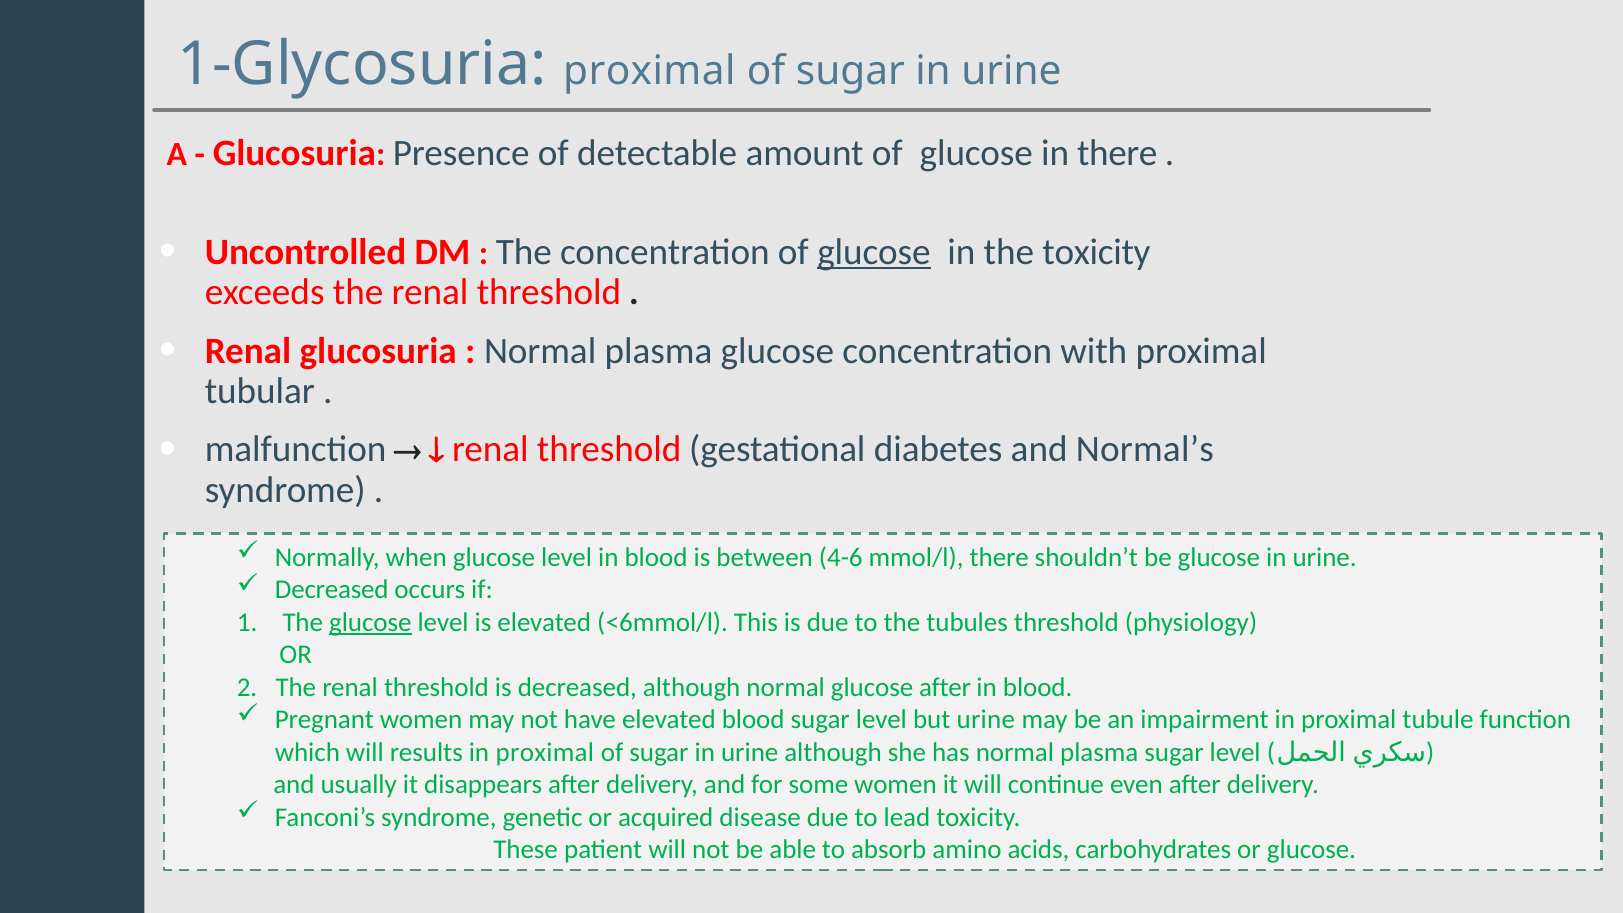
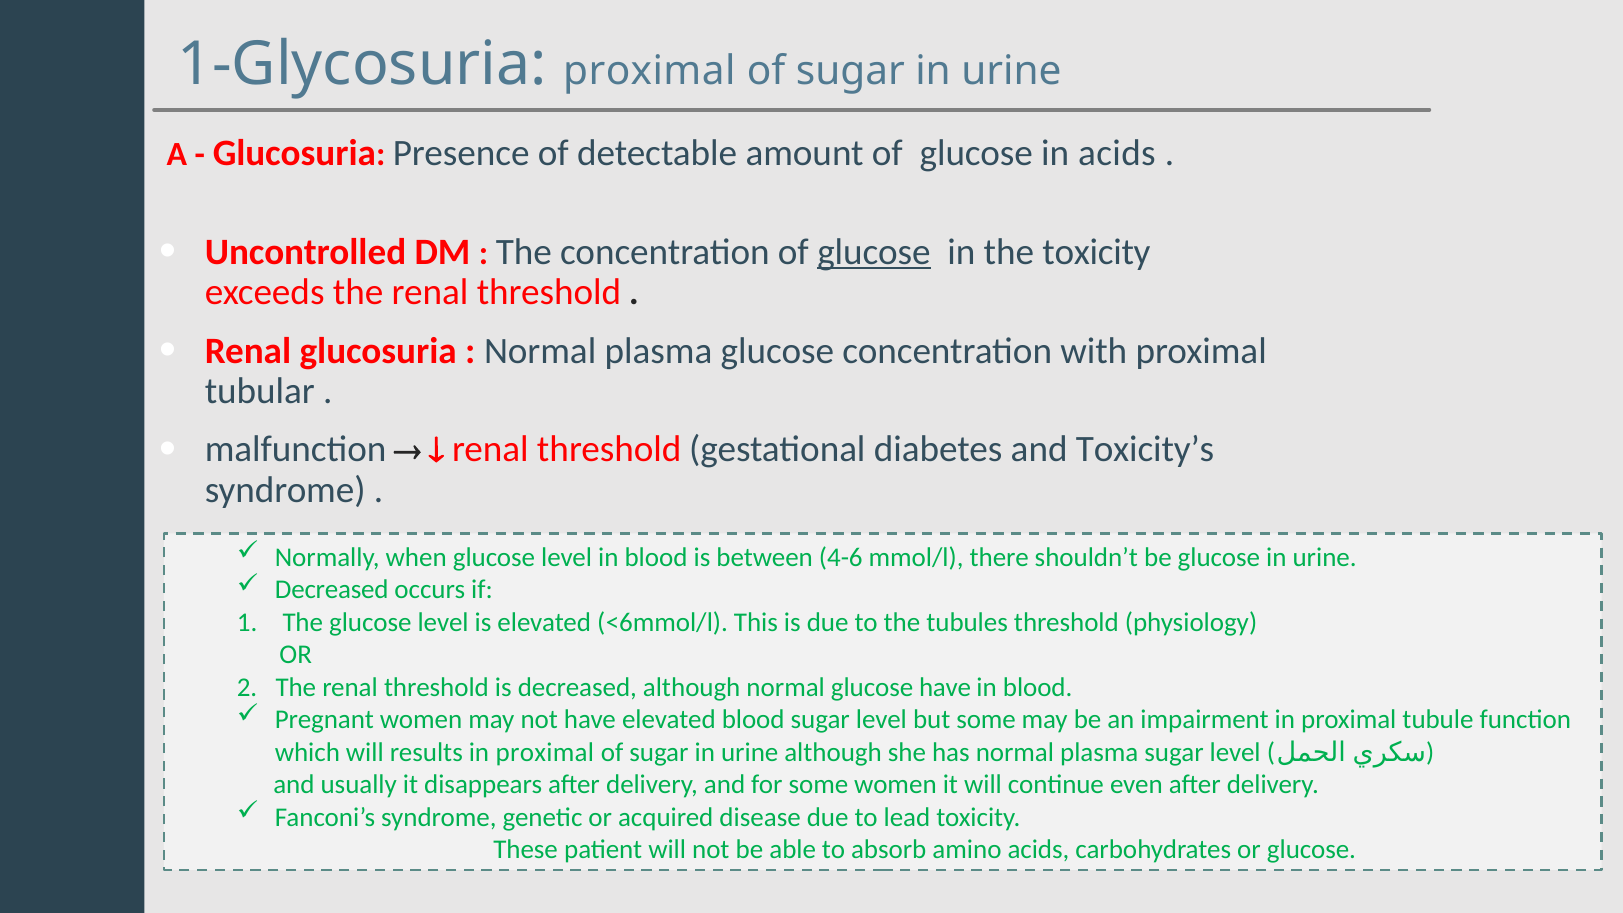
in there: there -> acids (1117, 153)
Normal’s: Normal’s -> Toxicity’s (1145, 450)
glucose underline: present -> none (370, 622)
glucose after: after -> have (945, 687)
but urine: urine -> some (986, 720)
